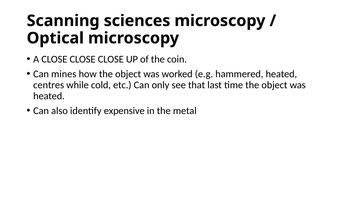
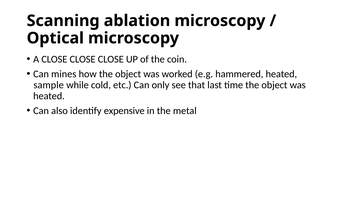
sciences: sciences -> ablation (137, 21)
centres: centres -> sample (49, 85)
